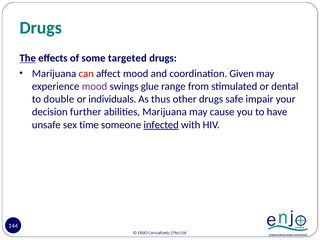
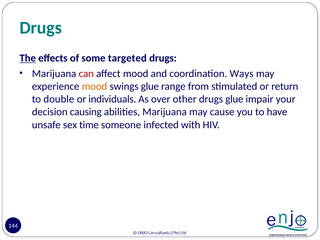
Given: Given -> Ways (242, 74)
mood colour: purple -> orange (95, 86)
dental: dental -> return (285, 86)
thus: thus -> over (161, 99)
drugs safe: safe -> glue (234, 99)
further: further -> causing (86, 112)
infected underline: present -> none (161, 125)
